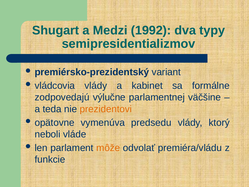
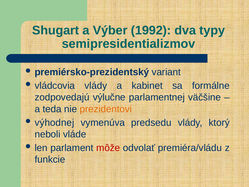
Medzi: Medzi -> Výber (110, 30)
opätovne: opätovne -> výhodnej (54, 122)
môže colour: orange -> red (108, 148)
